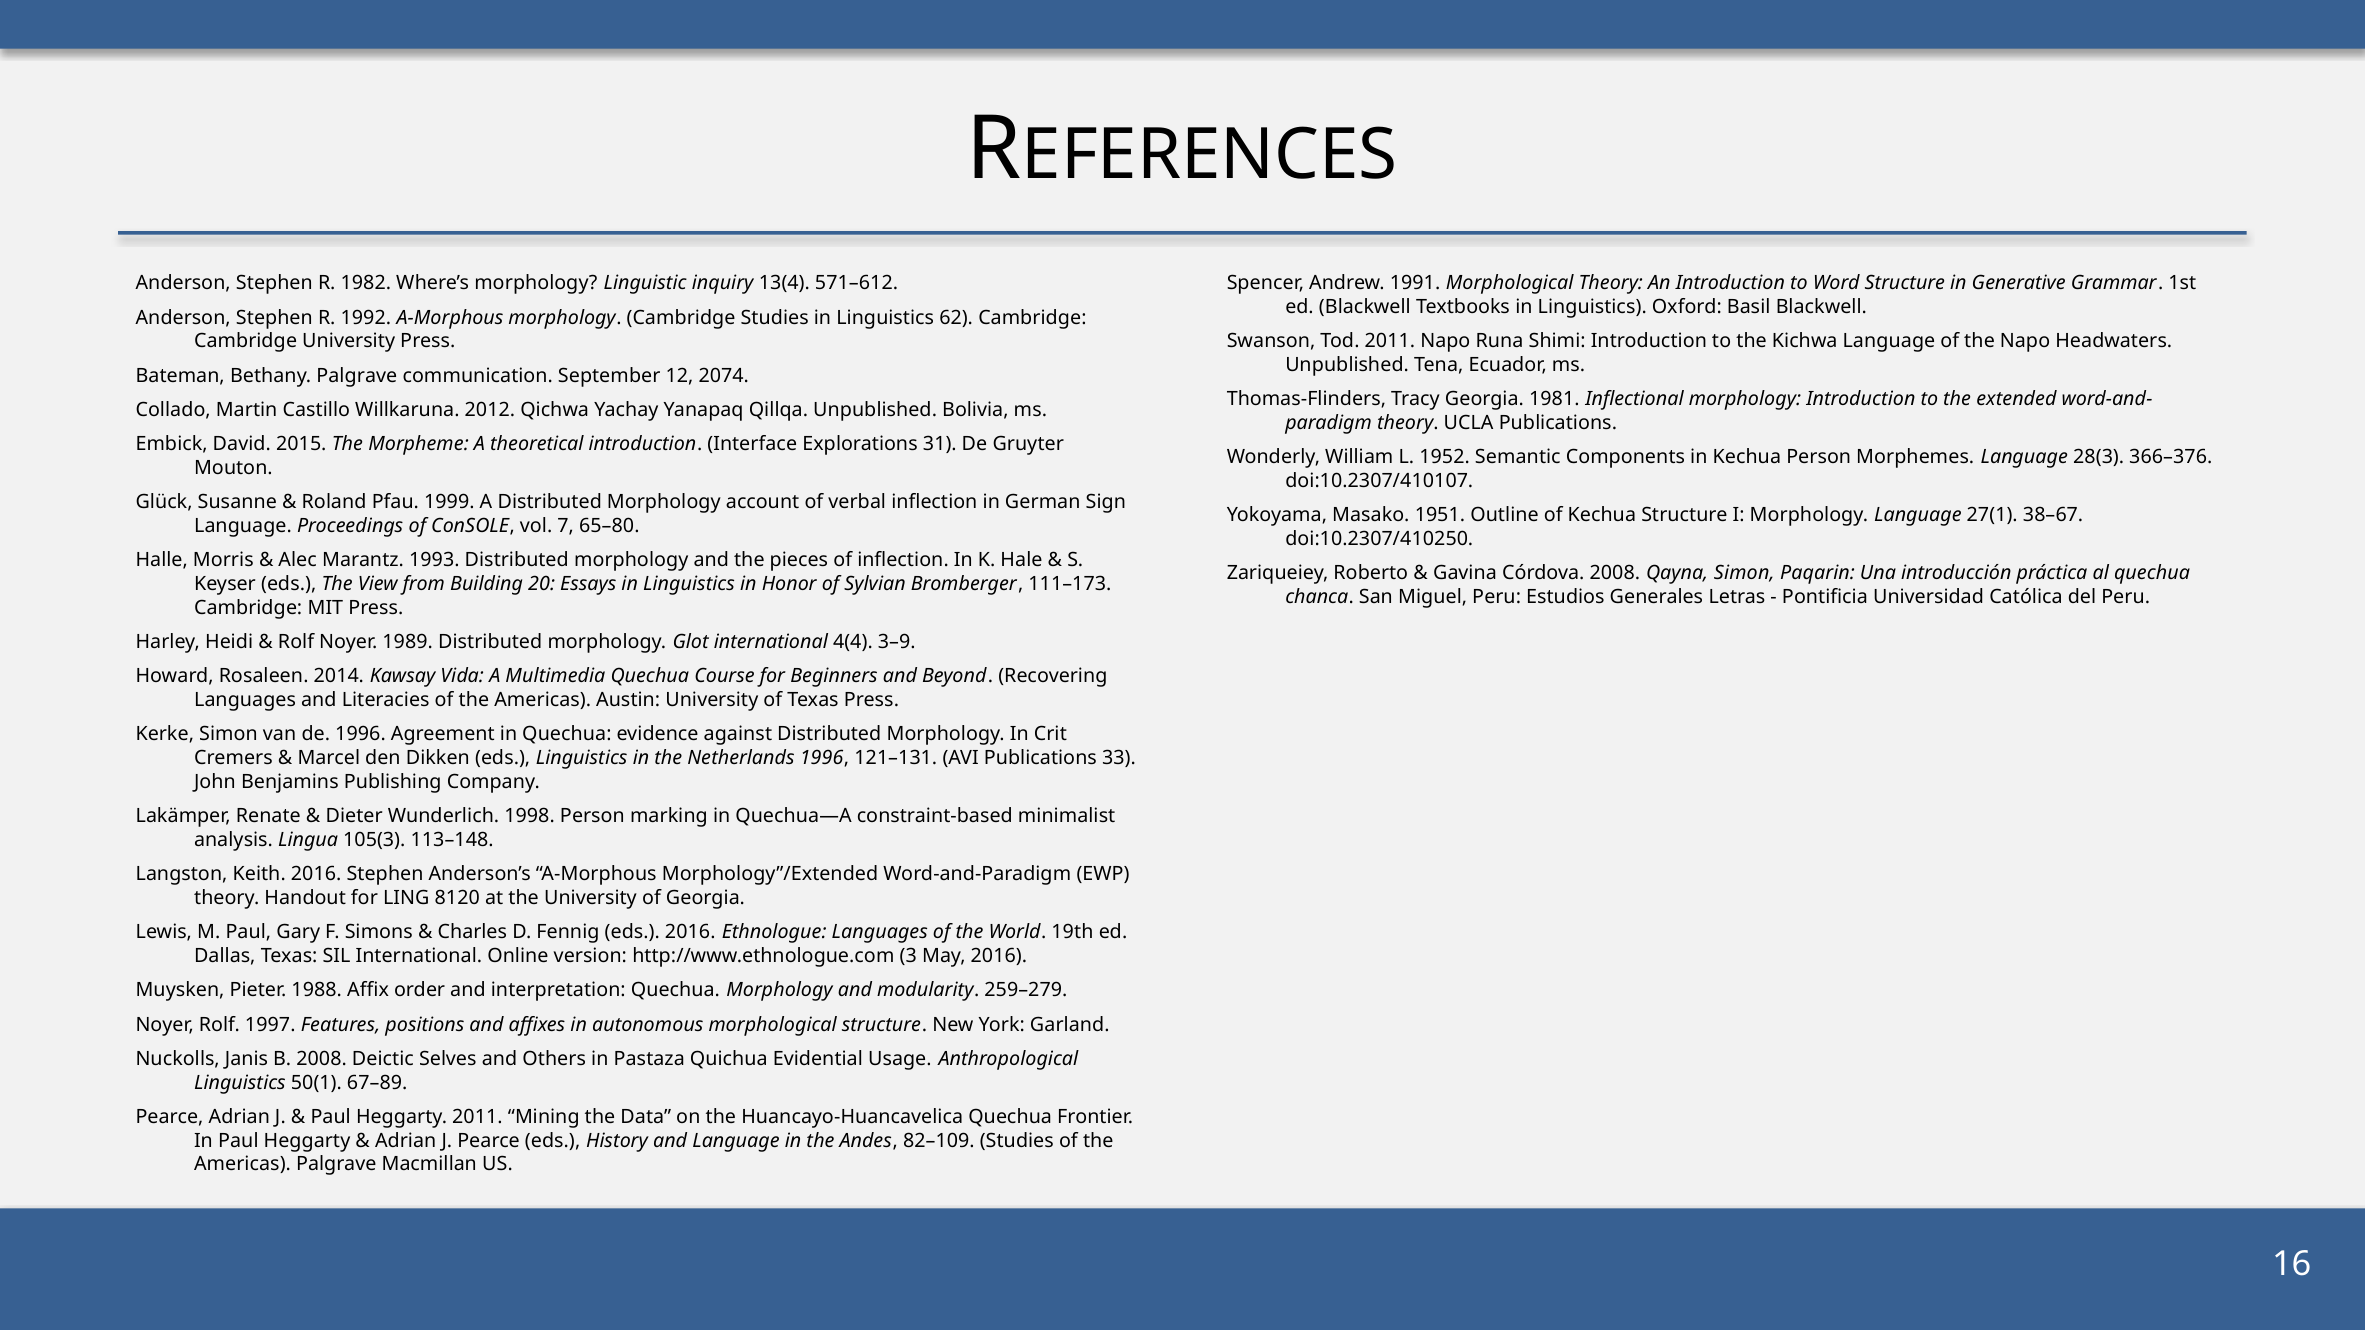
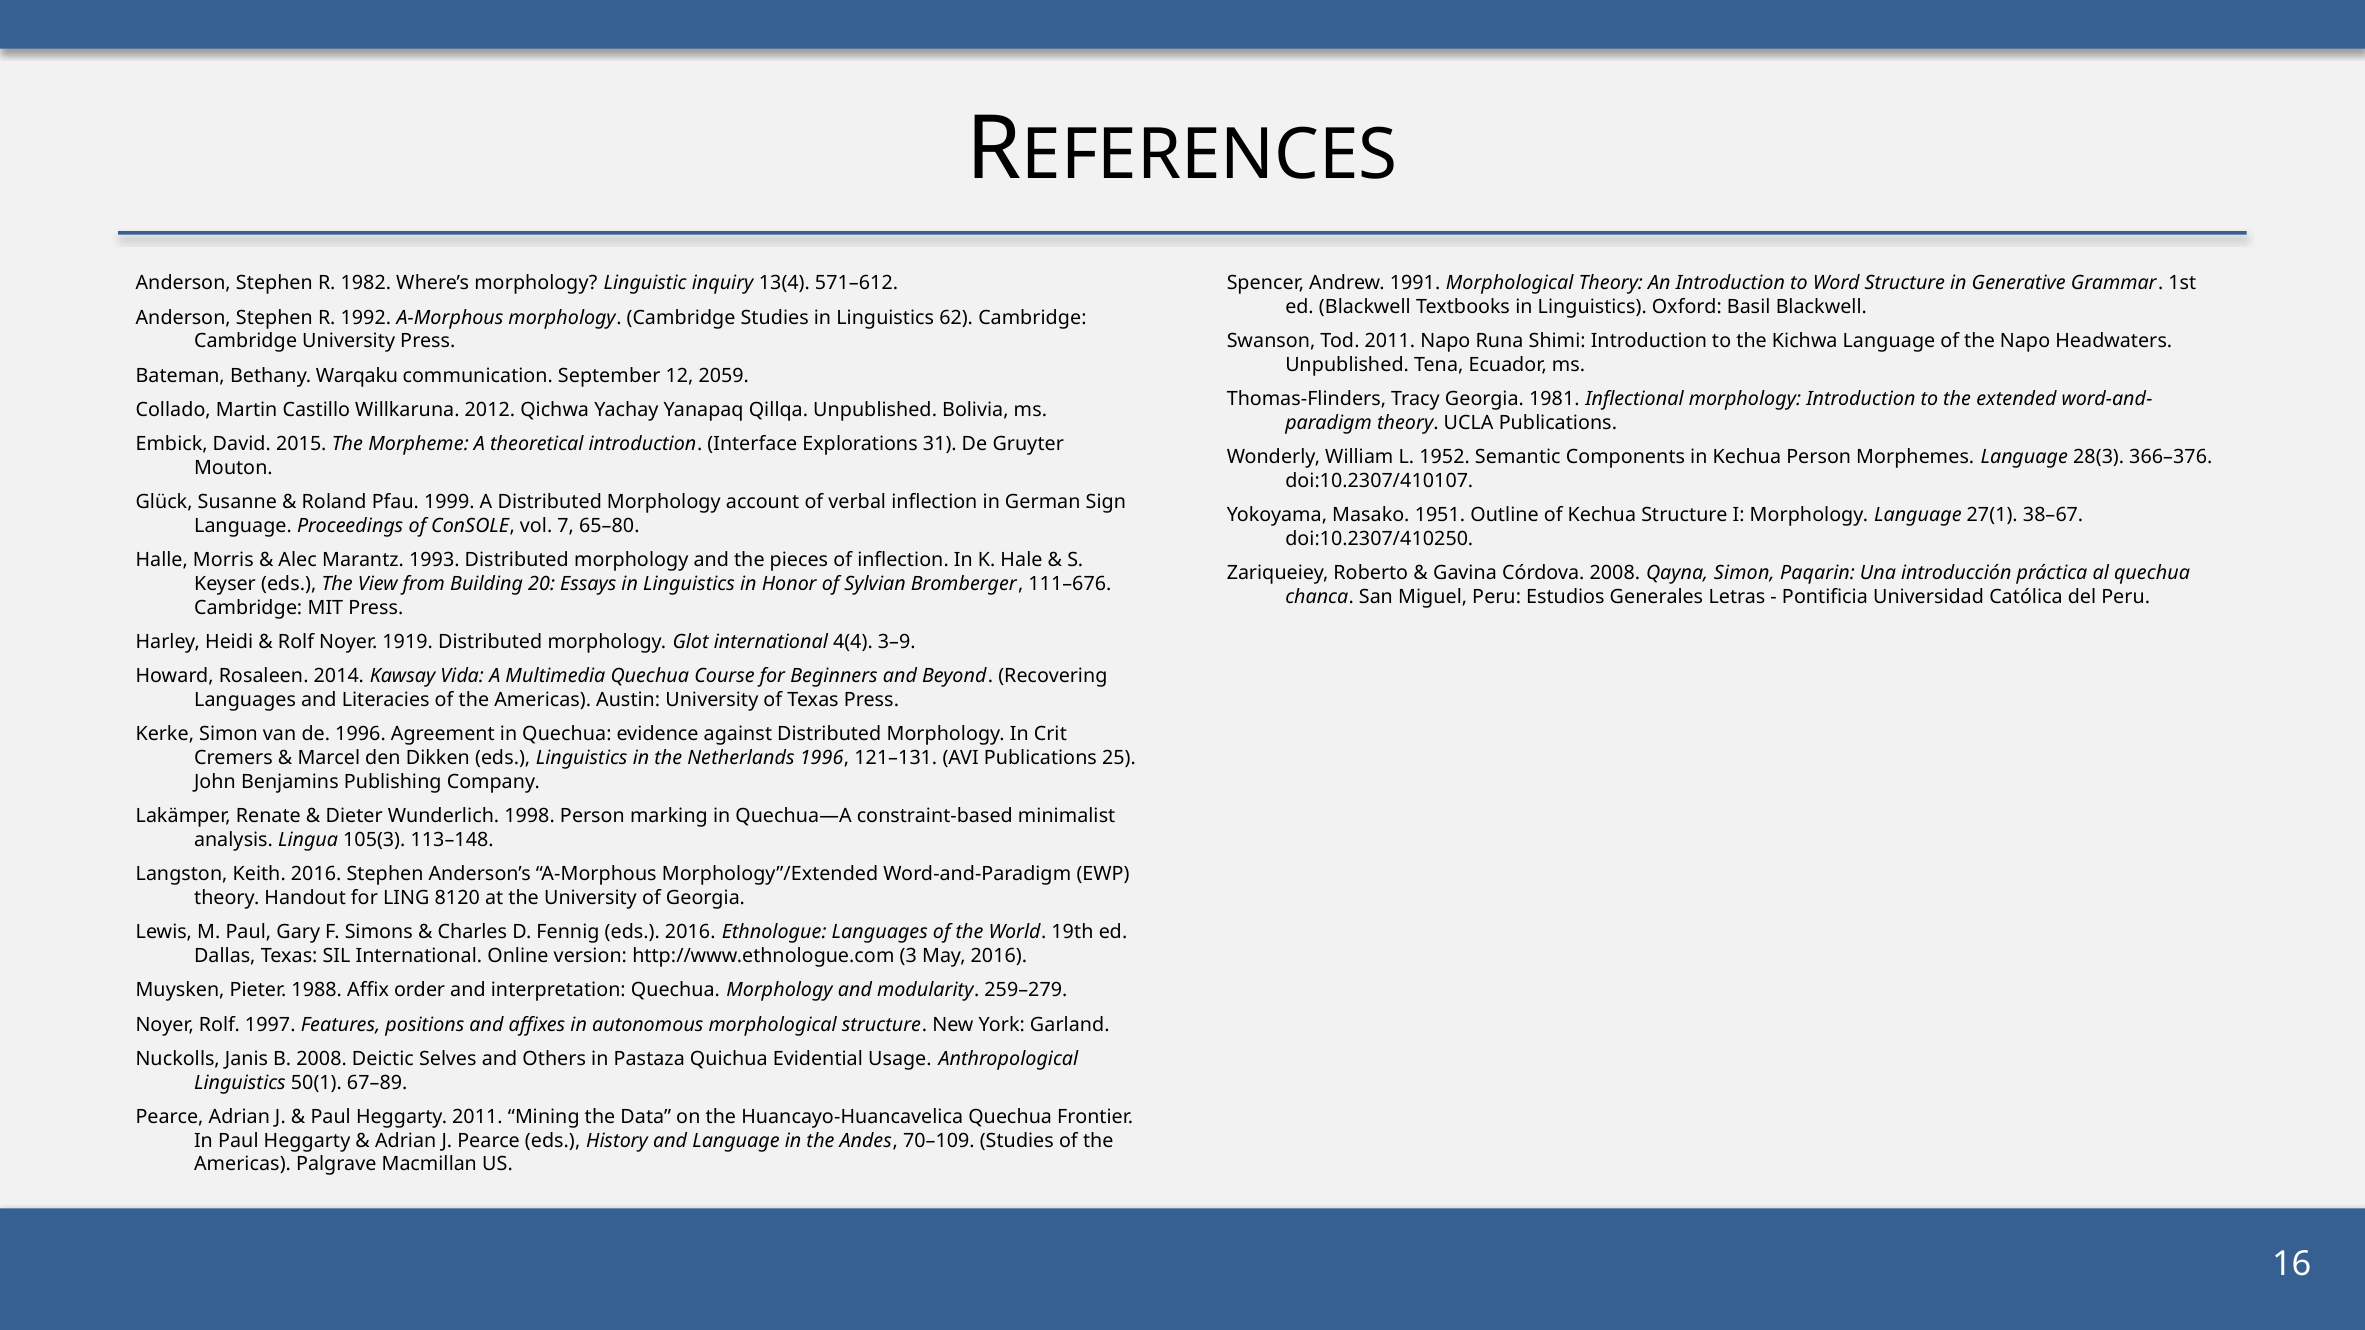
Bethany Palgrave: Palgrave -> Warqaku (357, 376)
2074: 2074 -> 2059 (724, 376)
111–173: 111–173 -> 111–676 (1070, 584)
1989: 1989 -> 1919 (408, 642)
33: 33 -> 25 (1119, 758)
82–109: 82–109 -> 70–109 (939, 1141)
